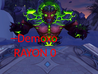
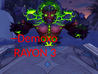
0: 0 -> 3 (53, 52)
